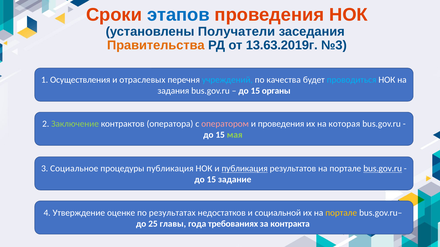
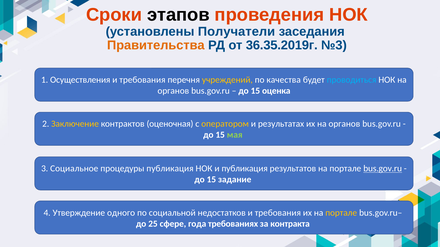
этапов colour: blue -> black (178, 15)
13.63.2019г: 13.63.2019г -> 36.35.2019г (282, 45)
отраслевых: отраслевых -> требования (142, 80)
учреждений colour: light blue -> yellow (227, 80)
задания: задания -> органов (173, 91)
органы: органы -> оценка (276, 91)
Заключение colour: light green -> yellow (75, 124)
оператора: оператора -> оценочная (170, 124)
оператором colour: pink -> yellow (225, 124)
и проведения: проведения -> результатах (281, 124)
их на которая: которая -> органов (344, 124)
публикация underline: present -> none (245, 169)
оценке: оценке -> одного (121, 213)
результатах: результатах -> социальной (172, 213)
недостатков и социальной: социальной -> требования (278, 213)
главы: главы -> сфере (173, 224)
